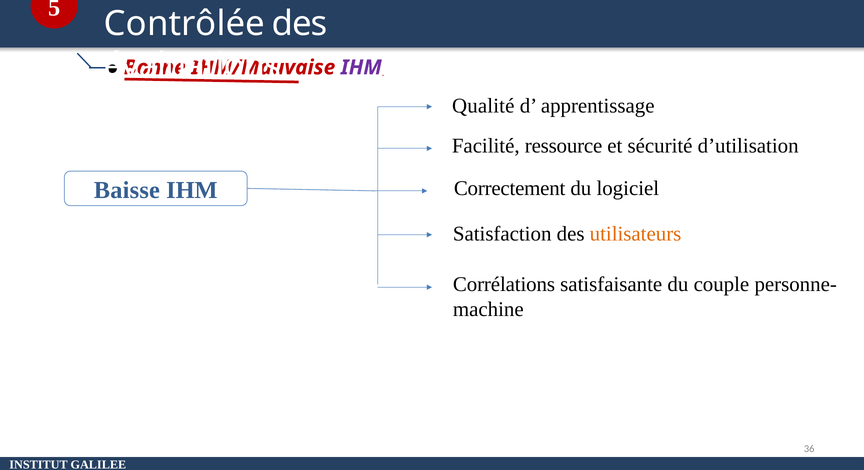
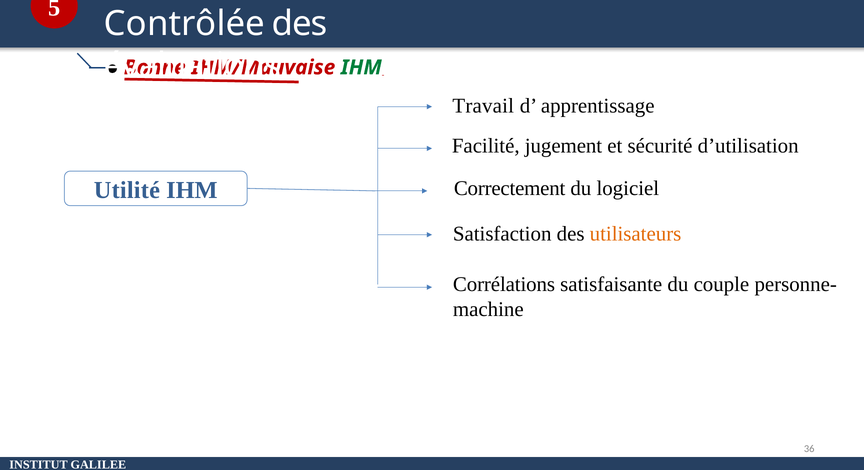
IHM colour: purple -> green (361, 67)
Qualité: Qualité -> Travail (483, 106)
ressource: ressource -> jugement (564, 146)
Baisse: Baisse -> Utilité (127, 190)
